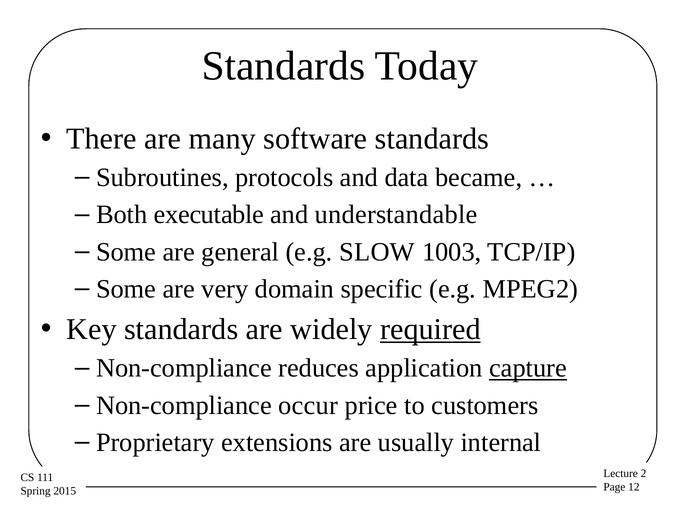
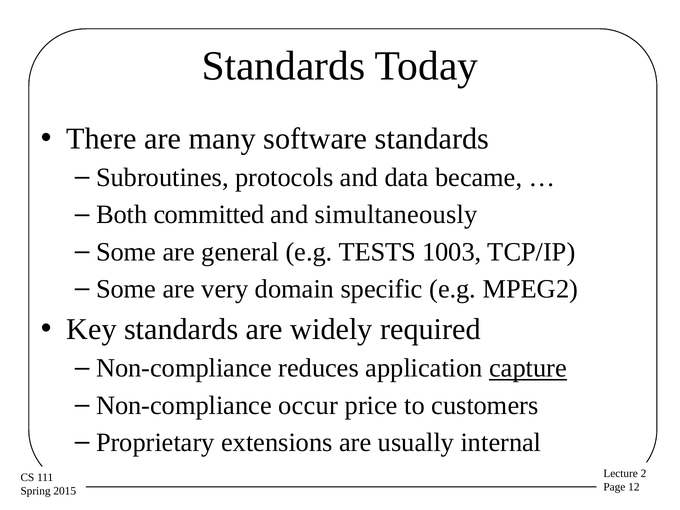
executable: executable -> committed (209, 215)
understandable: understandable -> simultaneously (396, 215)
SLOW: SLOW -> TESTS (377, 252)
required underline: present -> none (430, 329)
